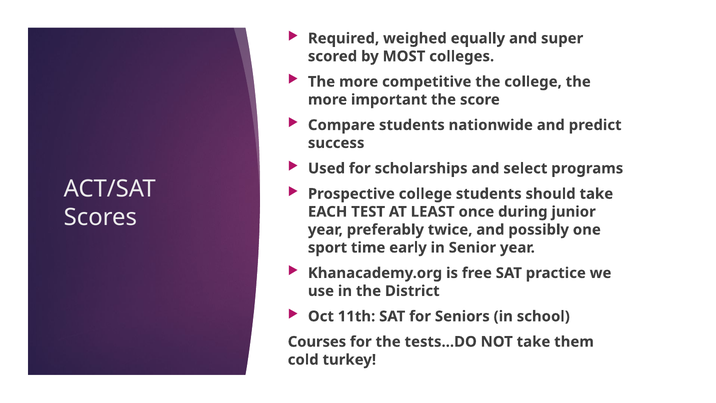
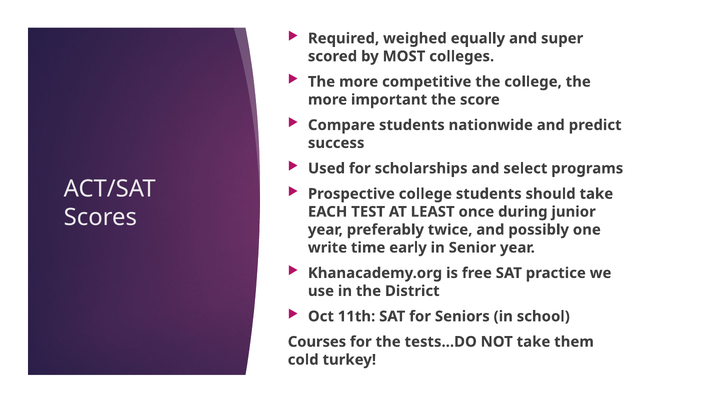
sport: sport -> write (328, 248)
